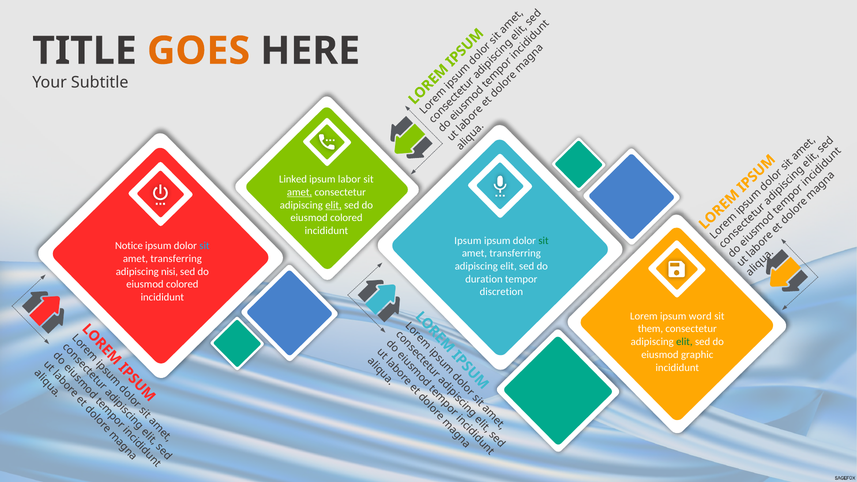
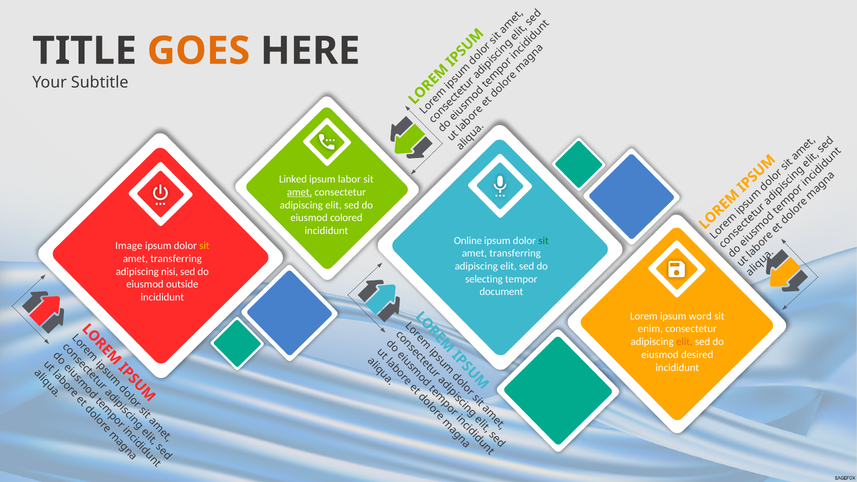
elit underline: present -> none (333, 205)
Ipsum: Ipsum -> Online (468, 241)
Notice: Notice -> Image (129, 246)
sit colour: light blue -> yellow (204, 246)
duration: duration -> selecting (484, 279)
colored: colored -> outside (182, 284)
discretion: discretion -> document (501, 292)
them: them -> enim (650, 329)
elit colour: green -> orange (684, 342)
graphic: graphic -> desired (697, 355)
